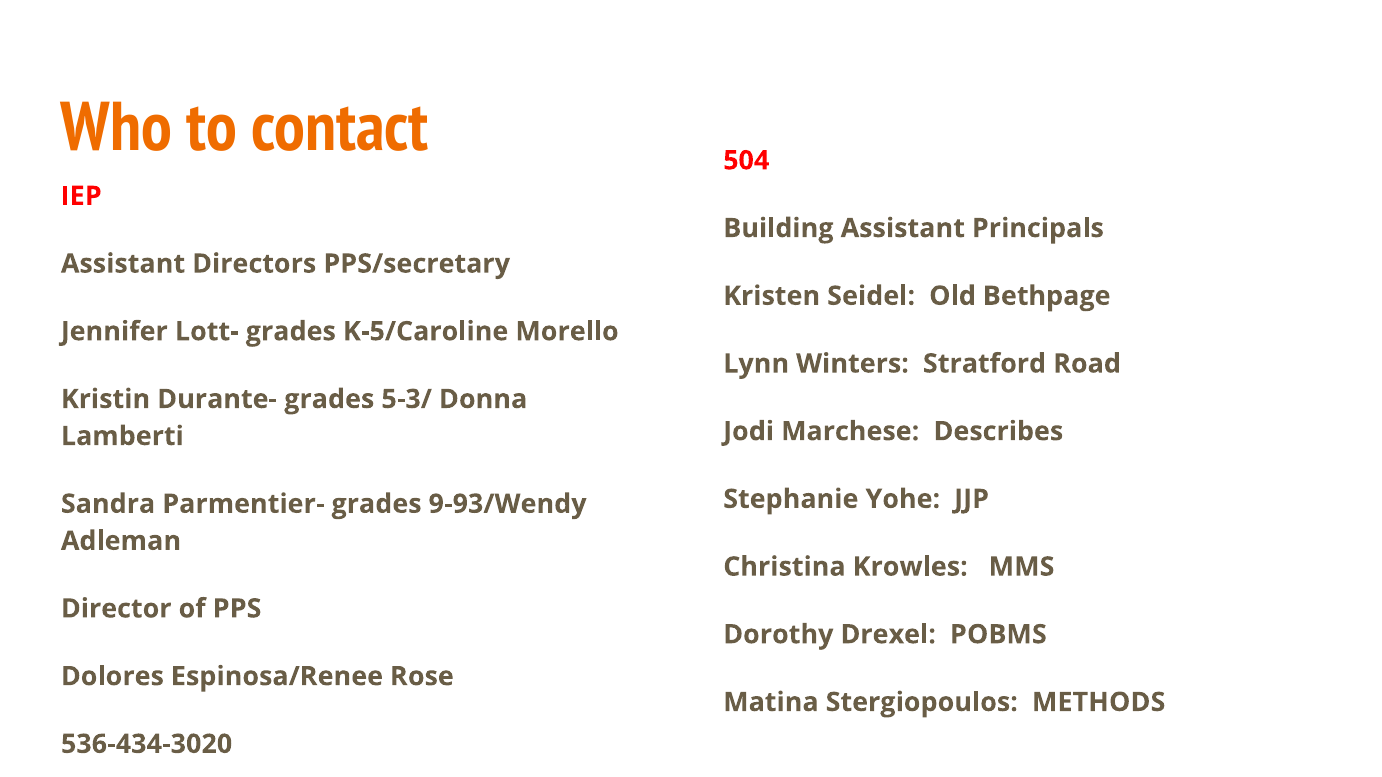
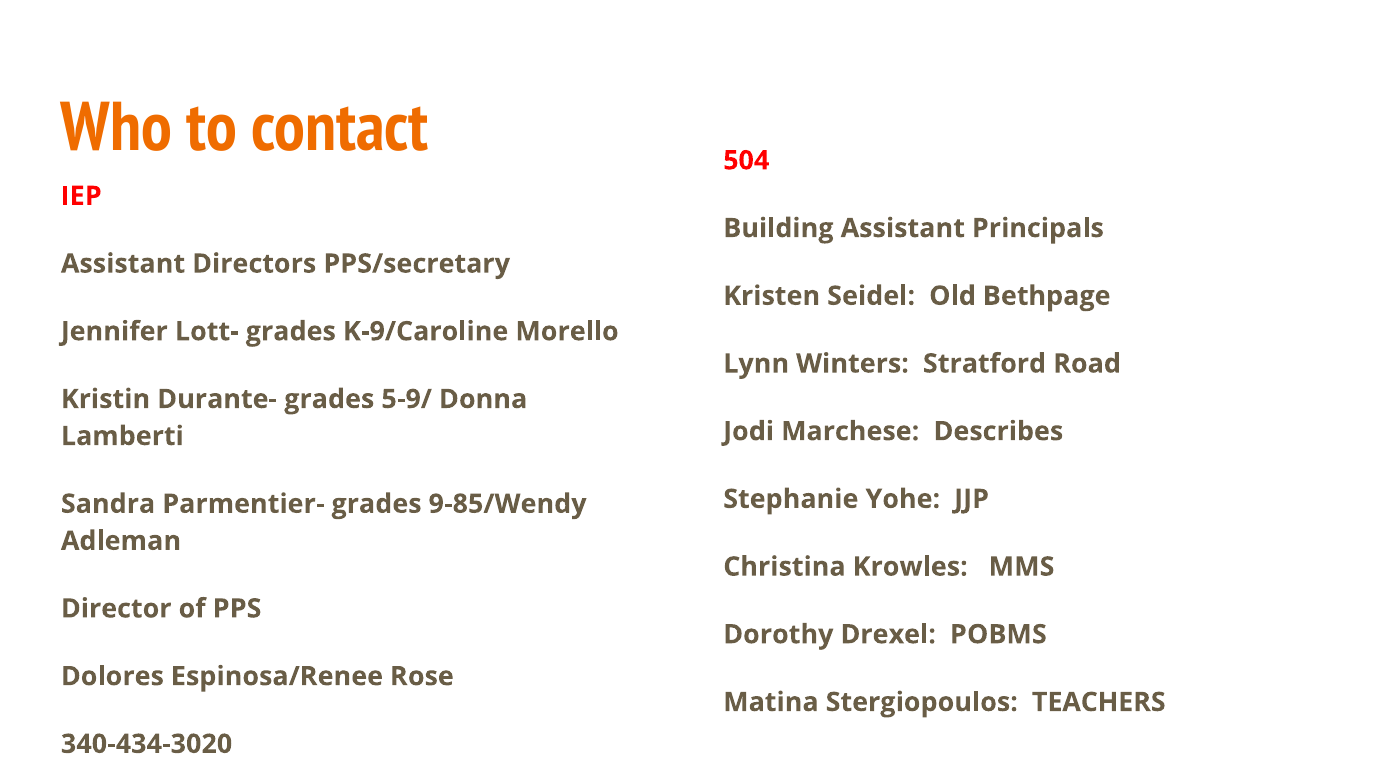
K-5/Caroline: K-5/Caroline -> K-9/Caroline (426, 332)
5-3/: 5-3/ -> 5-9/ (407, 399)
9-93/Wendy: 9-93/Wendy -> 9-85/Wendy (508, 504)
METHODS: METHODS -> TEACHERS (1099, 703)
536-434-3020: 536-434-3020 -> 340-434-3020 (147, 744)
